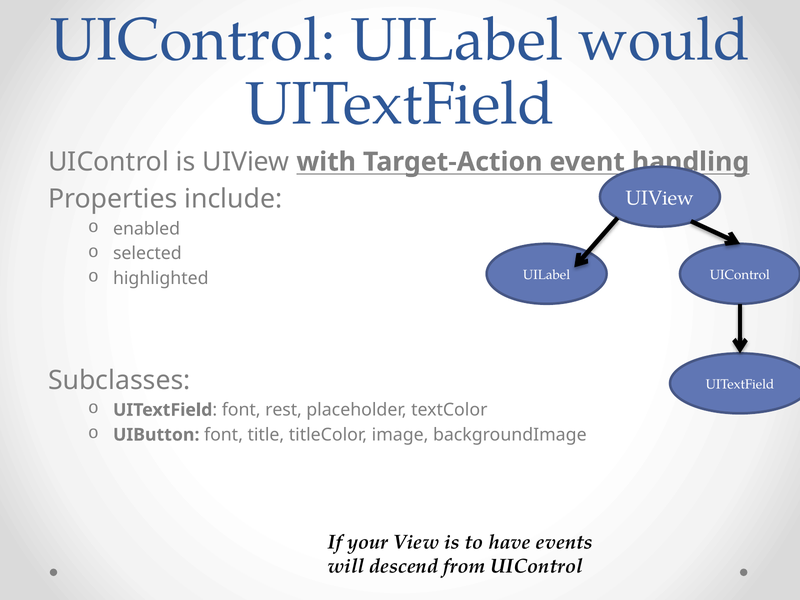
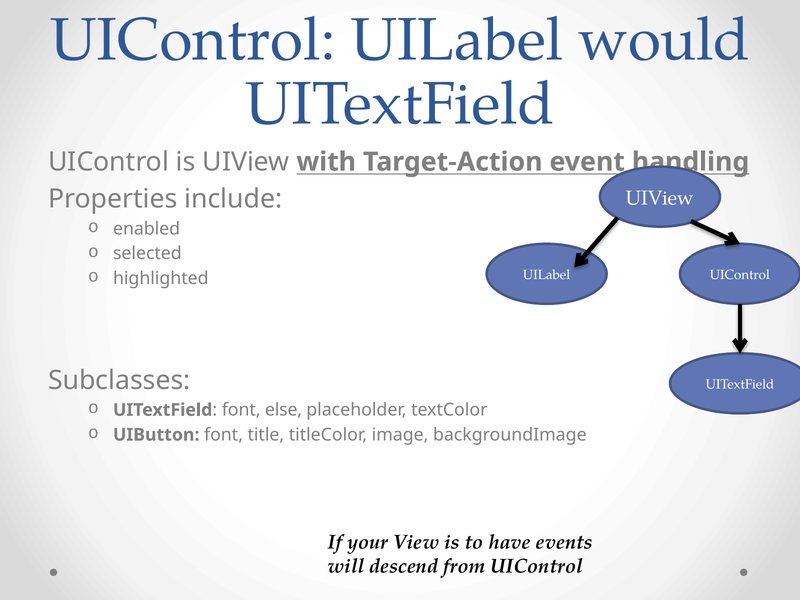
rest: rest -> else (284, 410)
